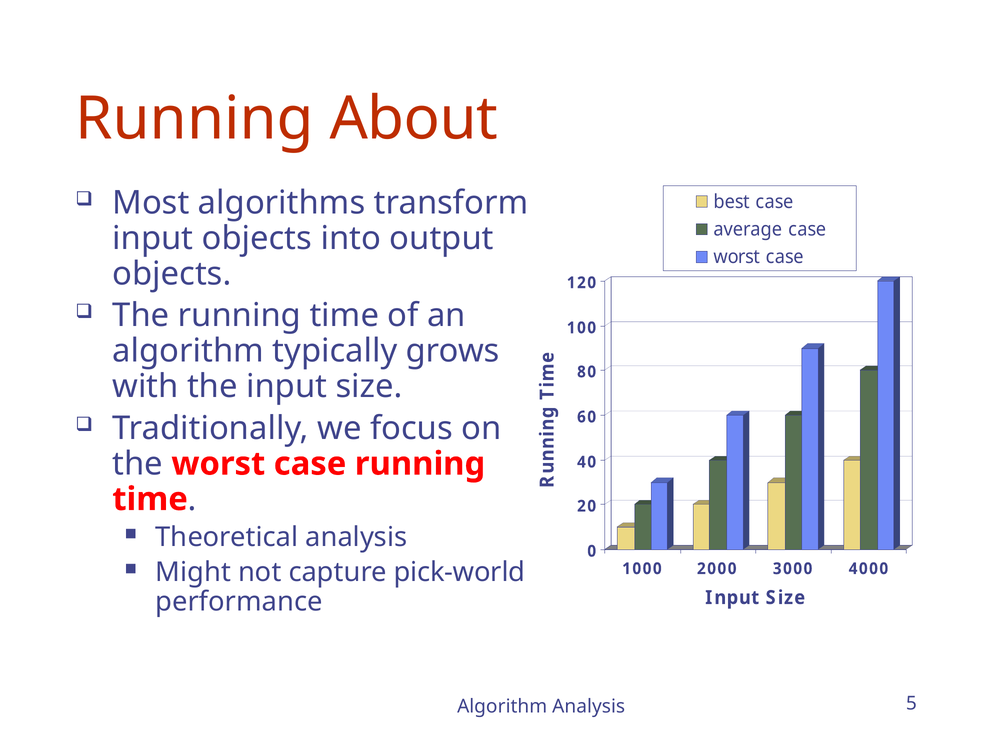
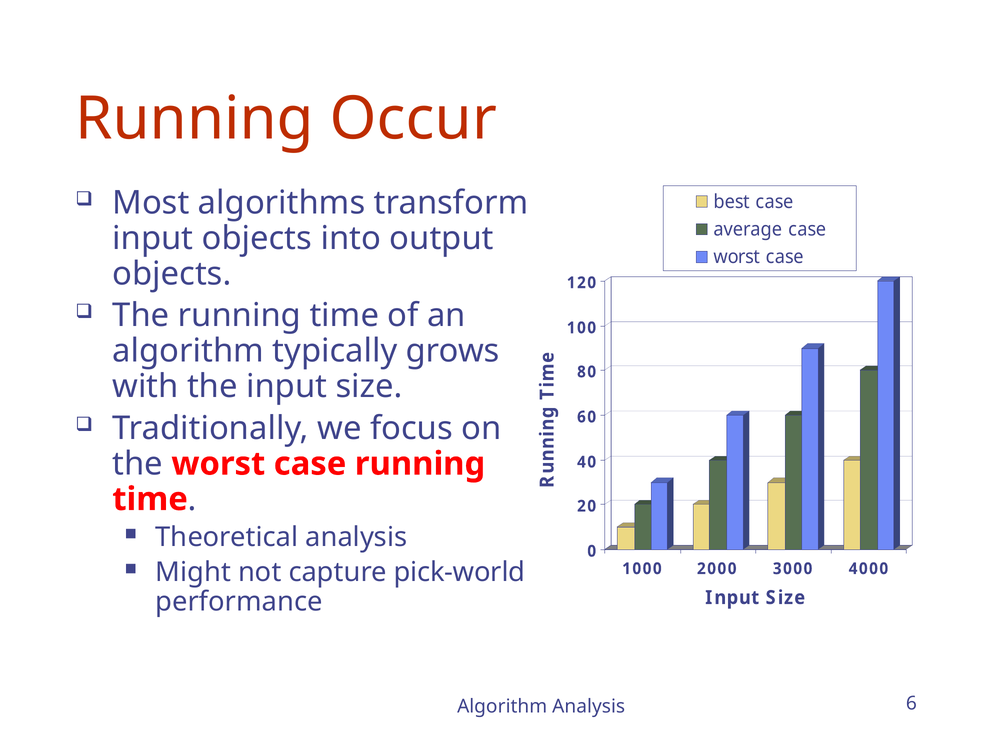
About: About -> Occur (413, 119)
5: 5 -> 6 (911, 703)
